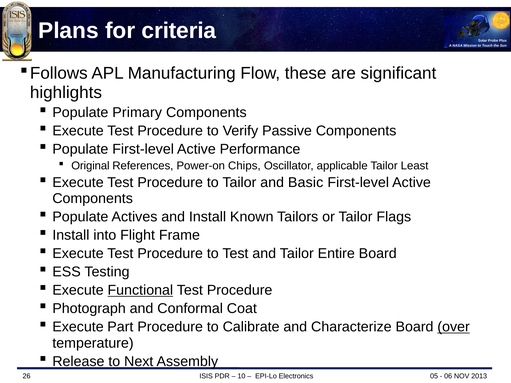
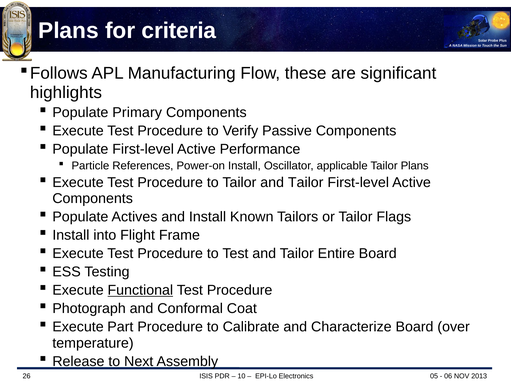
Original: Original -> Particle (90, 166)
Power-on Chips: Chips -> Install (244, 166)
Tailor Least: Least -> Plans (415, 166)
Tailor and Basic: Basic -> Tailor (306, 183)
over underline: present -> none (454, 327)
